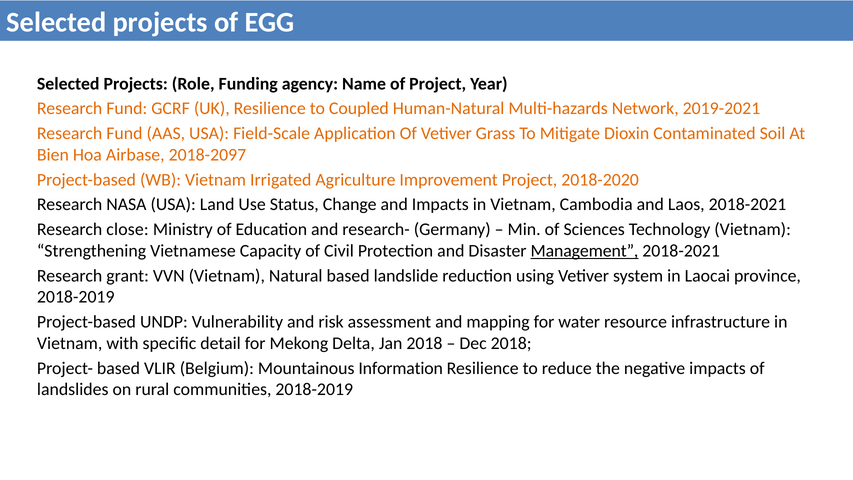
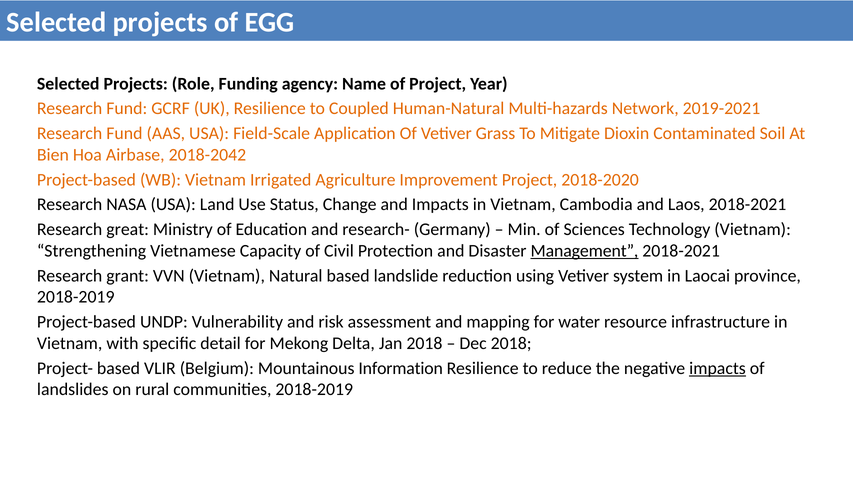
2018-2097: 2018-2097 -> 2018-2042 (207, 155)
close: close -> great (128, 229)
impacts underline: none -> present (718, 368)
